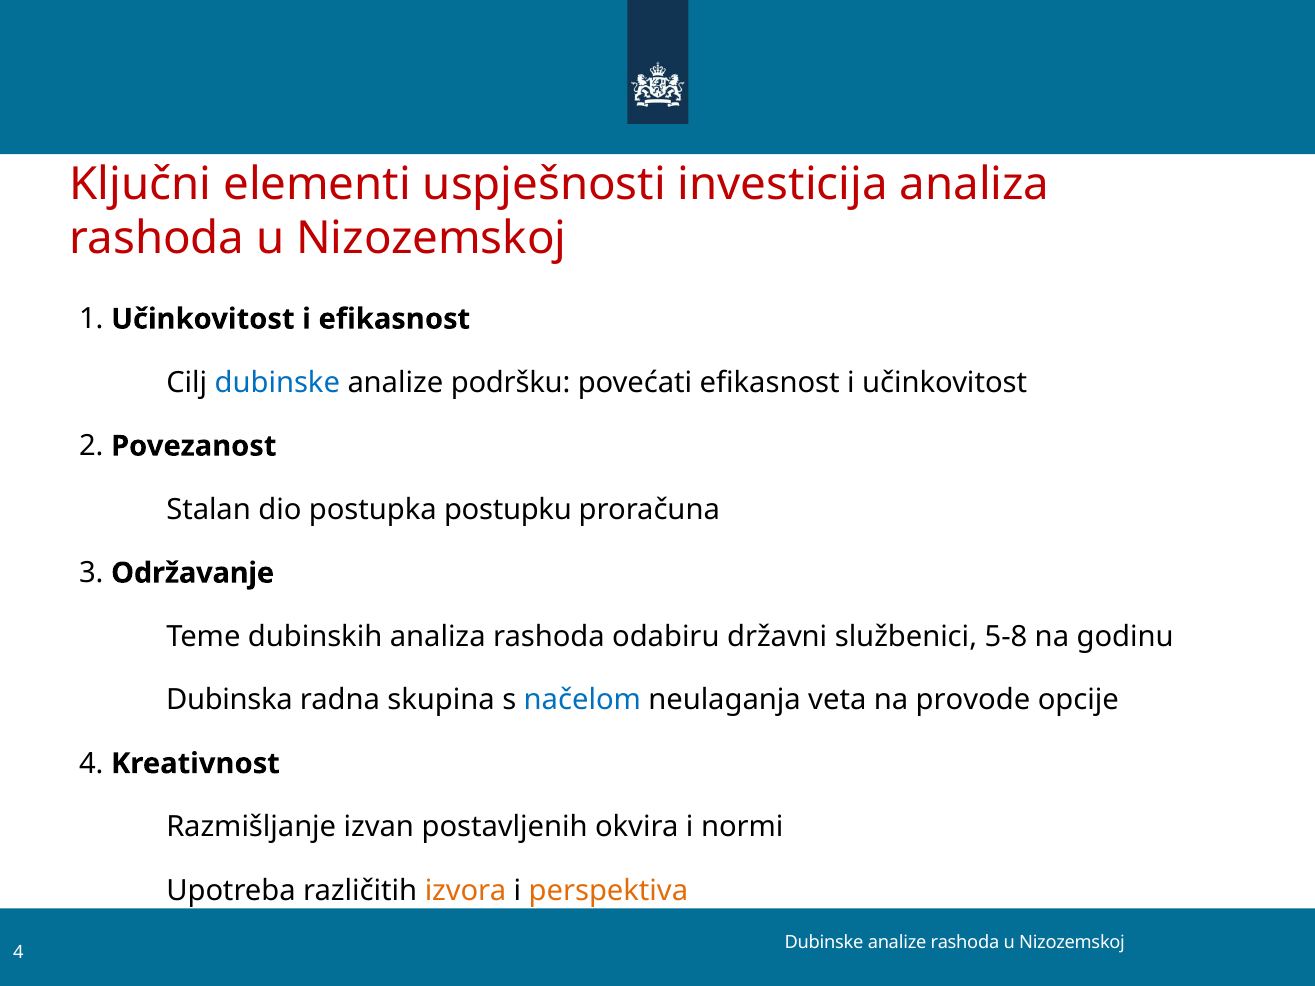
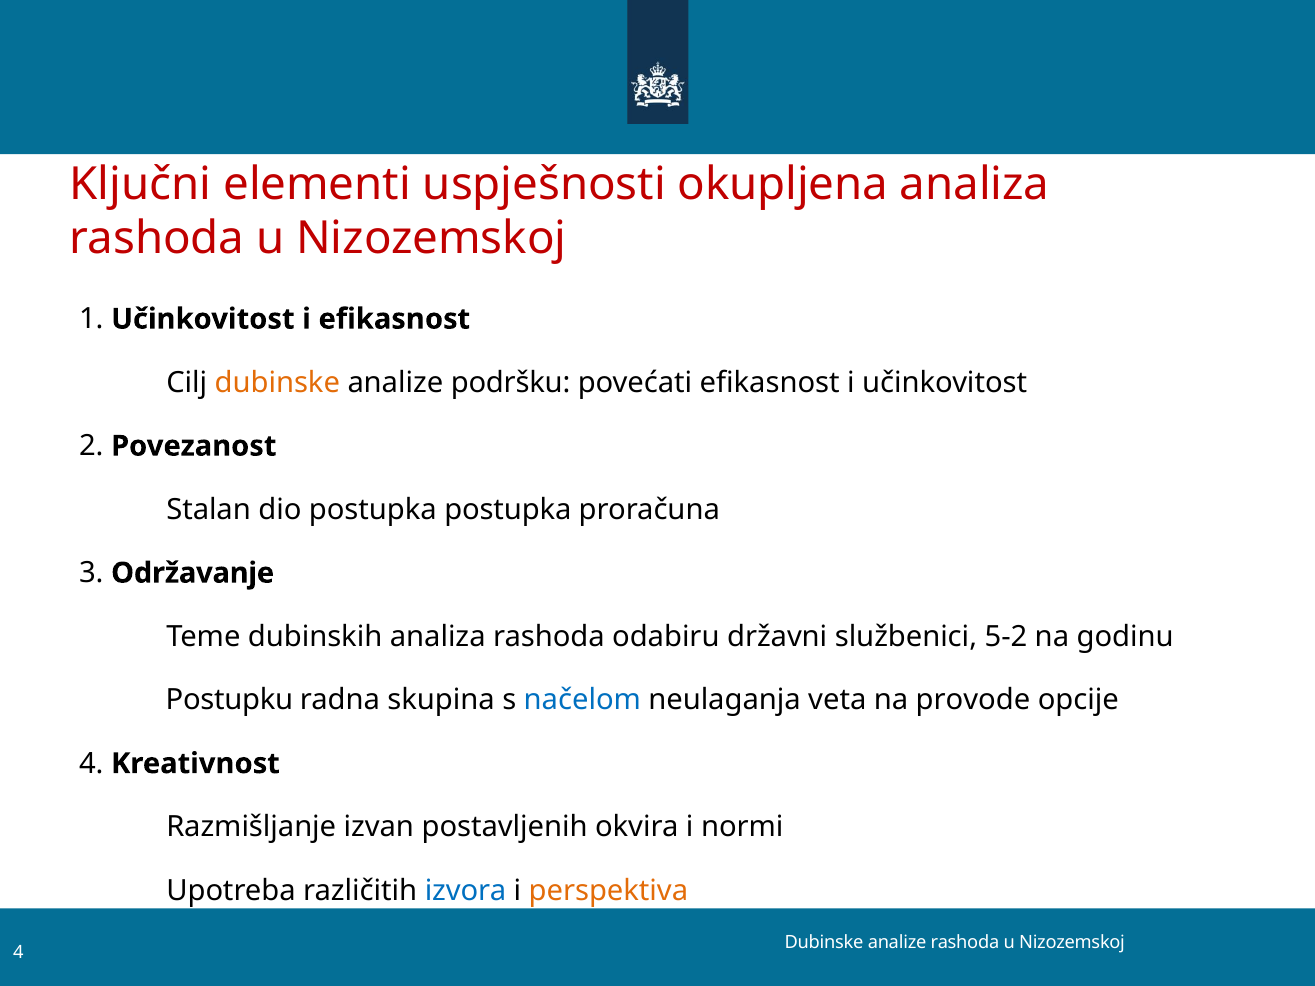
investicija: investicija -> okupljena (783, 184)
dubinske colour: blue -> orange (277, 383)
postupka postupku: postupku -> postupka (508, 510)
5-8: 5-8 -> 5-2 (1006, 637)
Dubinska: Dubinska -> Postupku (229, 700)
izvora colour: orange -> blue (466, 891)
